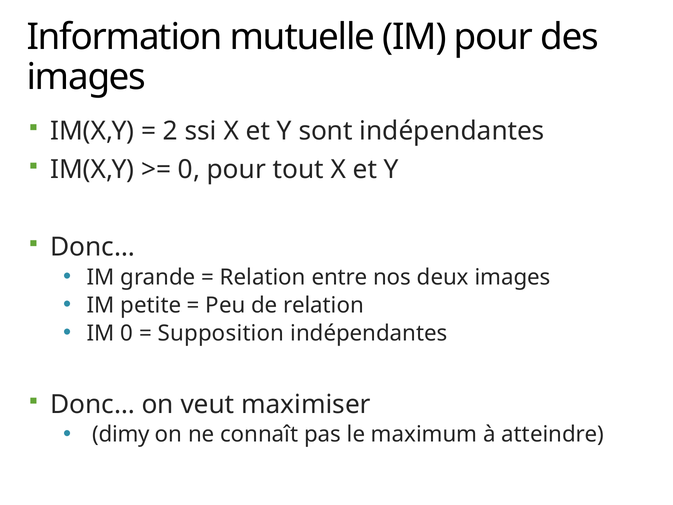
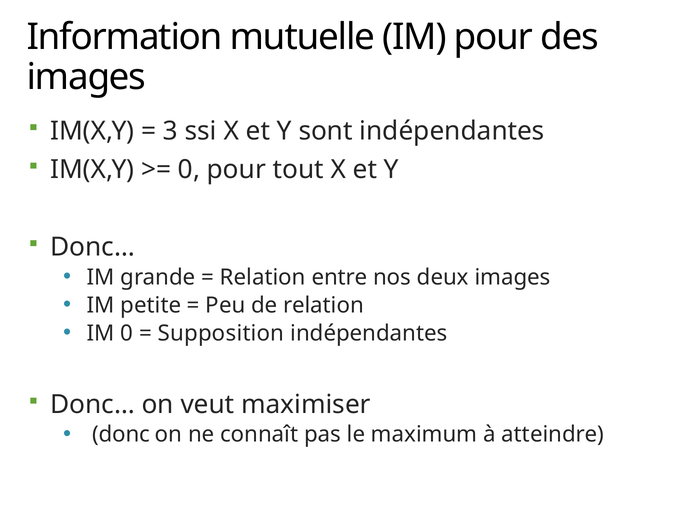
2: 2 -> 3 (171, 131)
dimy: dimy -> donc (121, 434)
